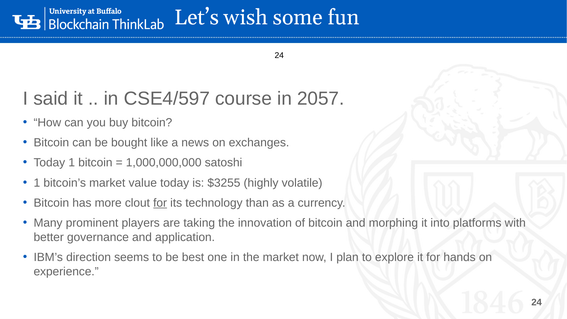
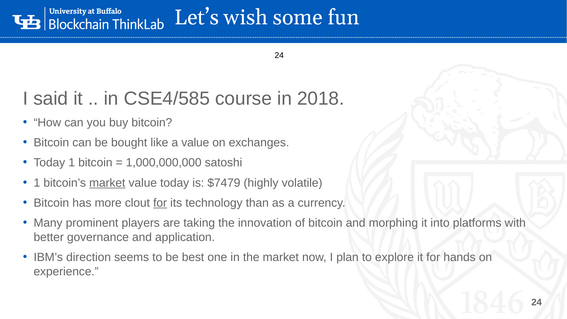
CSE4/597: CSE4/597 -> CSE4/585 (167, 99)
2057: 2057 -> 2018 (321, 99)
a news: news -> value (195, 143)
market underline: none -> present (107, 183)
$3255: $3255 -> $7479 (224, 183)
